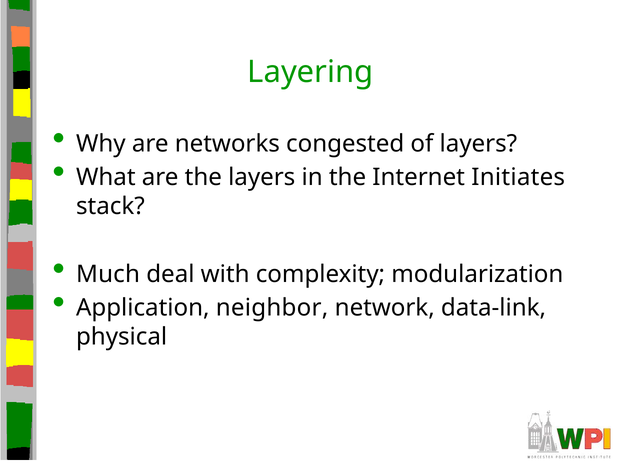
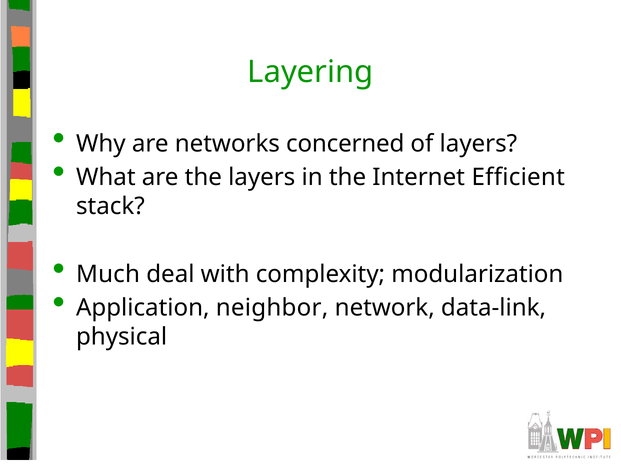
congested: congested -> concerned (345, 143)
Initiates: Initiates -> Efficient (518, 177)
